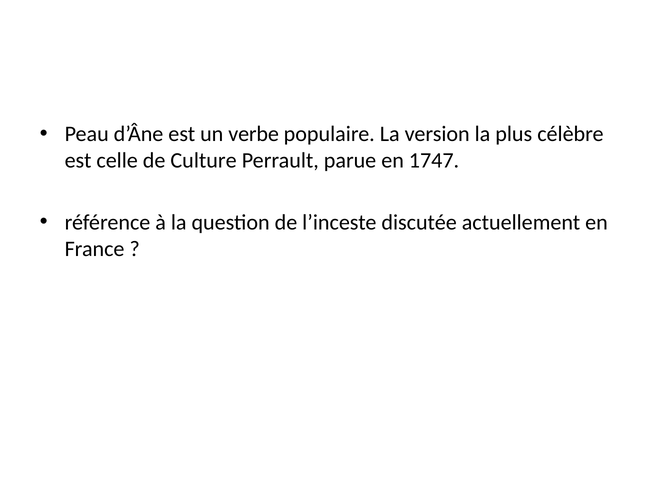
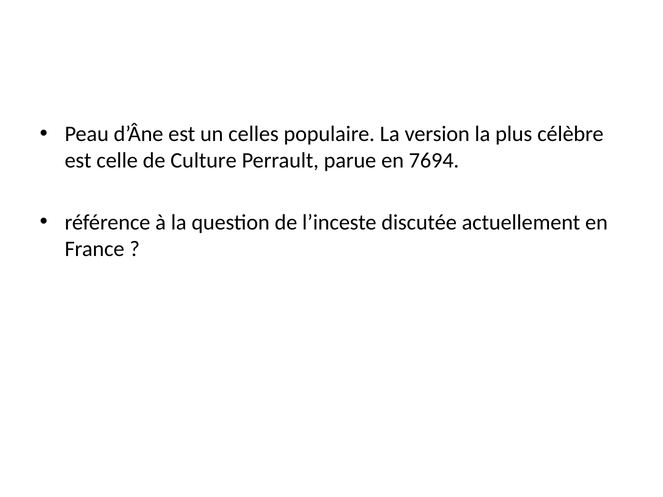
verbe: verbe -> celles (254, 134)
1747: 1747 -> 7694 (434, 161)
